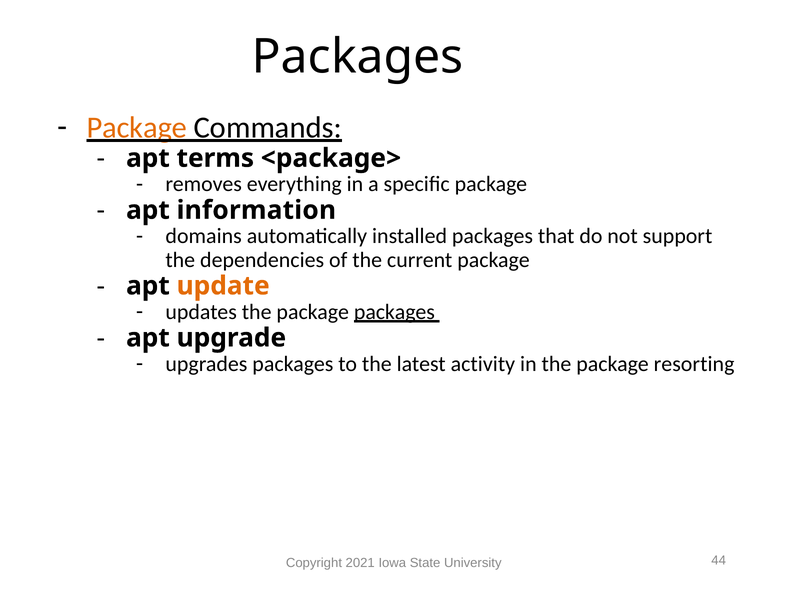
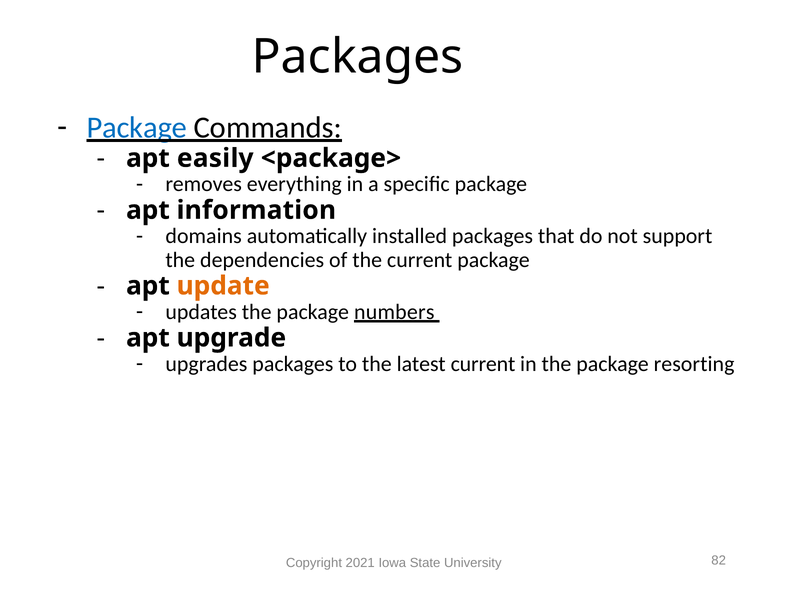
Package colour: orange -> blue (137, 127)
terms: terms -> easily (215, 158)
package packages: packages -> numbers (394, 312)
latest activity: activity -> current (483, 364)
44: 44 -> 82 (719, 561)
